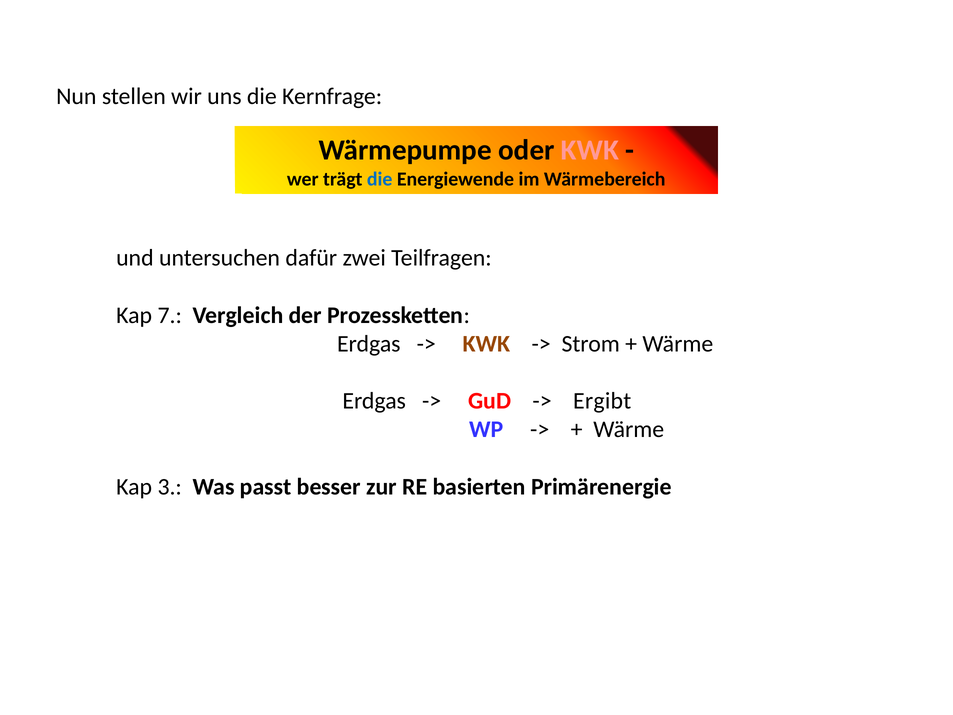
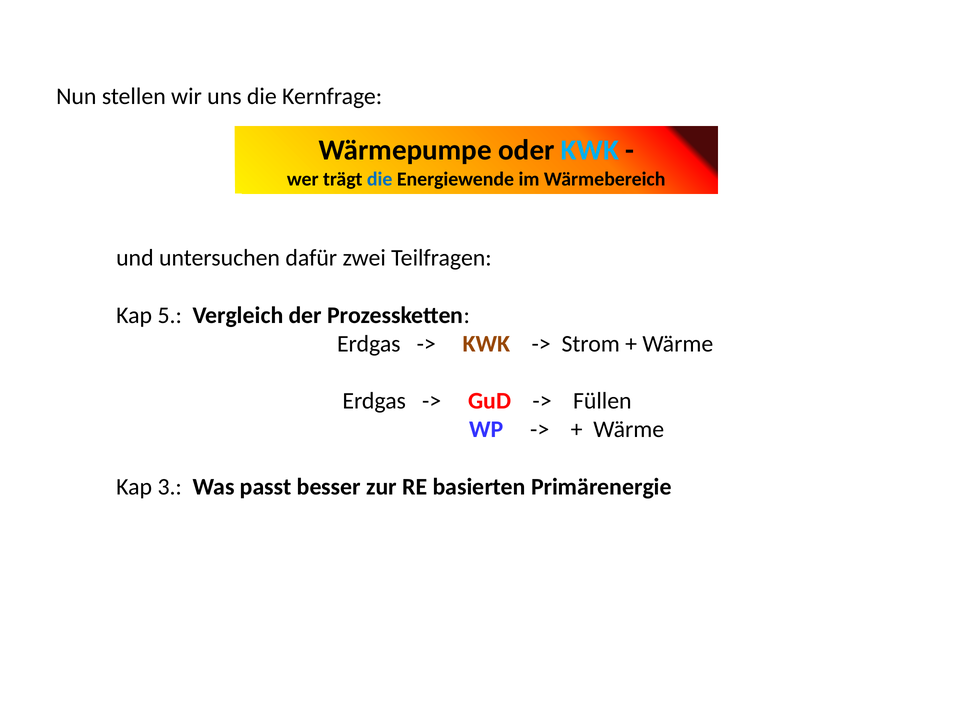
KWK colour: pink -> light blue (590, 150)
7: 7 -> 5 (170, 315)
Ergibt: Ergibt -> Füllen (602, 401)
